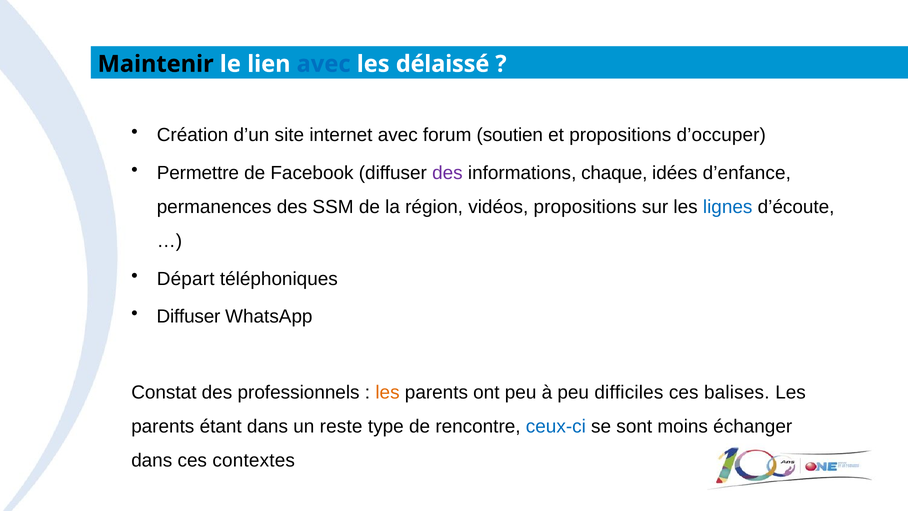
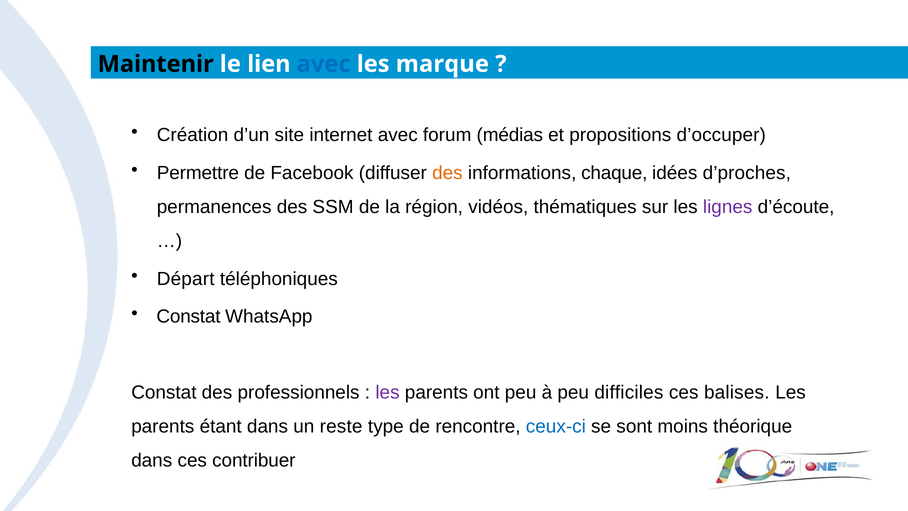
délaissé: délaissé -> marque (442, 64)
soutien: soutien -> médias (510, 135)
des colour: purple -> orange (447, 173)
d’enfance: d’enfance -> d’proches (747, 173)
vidéos propositions: propositions -> thématiques (585, 207)
lignes colour: blue -> purple (728, 207)
Diffuser: Diffuser -> Constat (188, 317)
les colour: orange -> purple (387, 392)
échanger: échanger -> théorique (753, 426)
contextes: contextes -> contribuer (254, 460)
